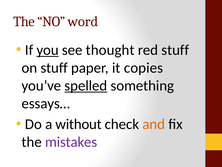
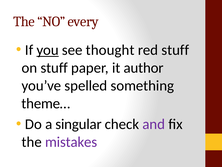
word: word -> every (83, 22)
copies: copies -> author (144, 68)
spelled underline: present -> none (86, 85)
essays…: essays… -> theme… (46, 103)
without: without -> singular (79, 124)
and colour: orange -> purple (154, 124)
